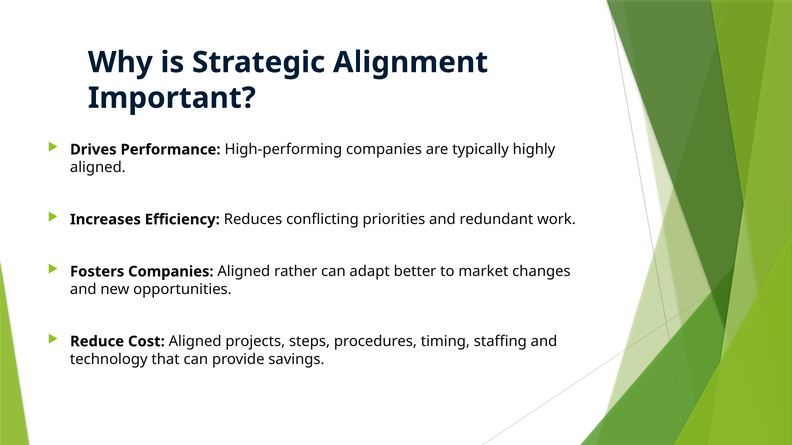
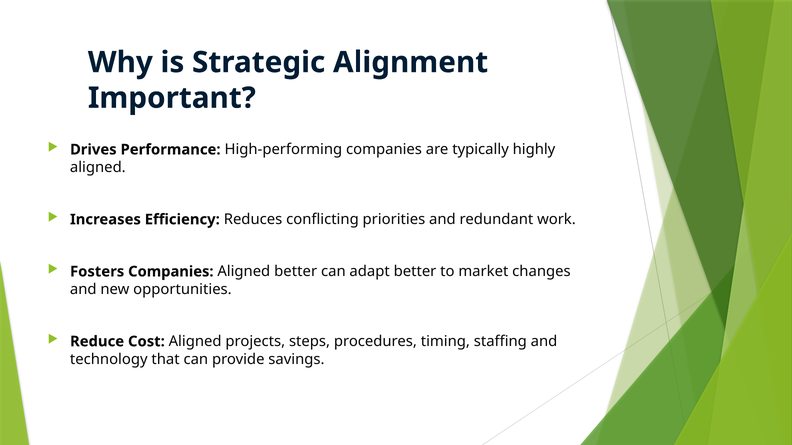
Aligned rather: rather -> better (296, 272)
